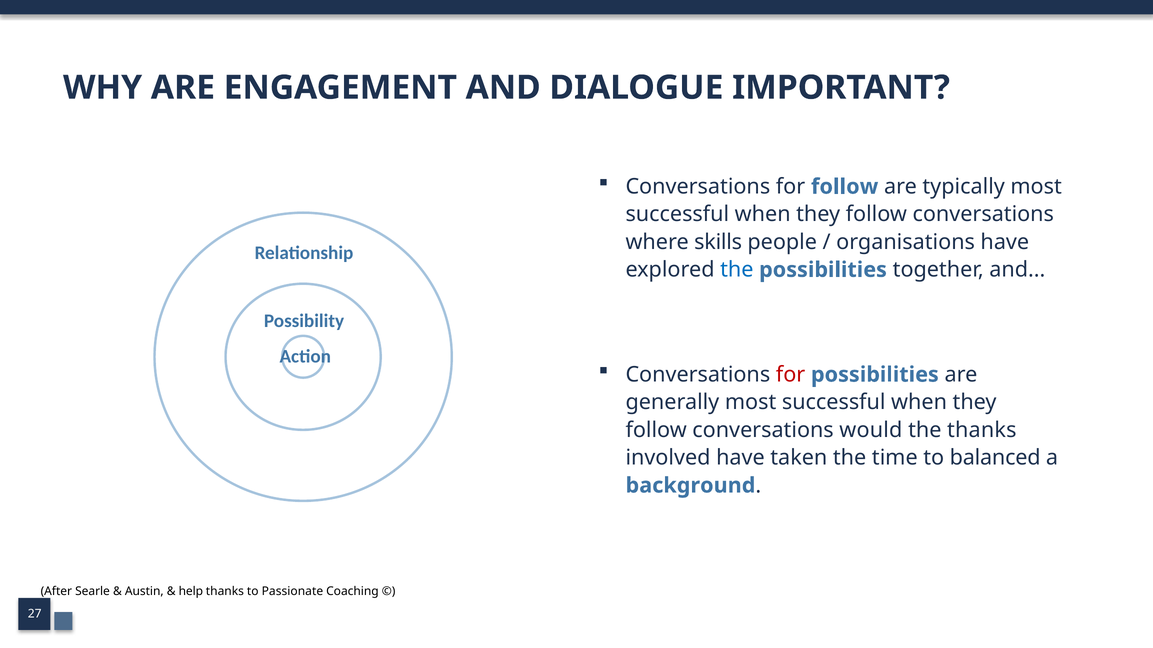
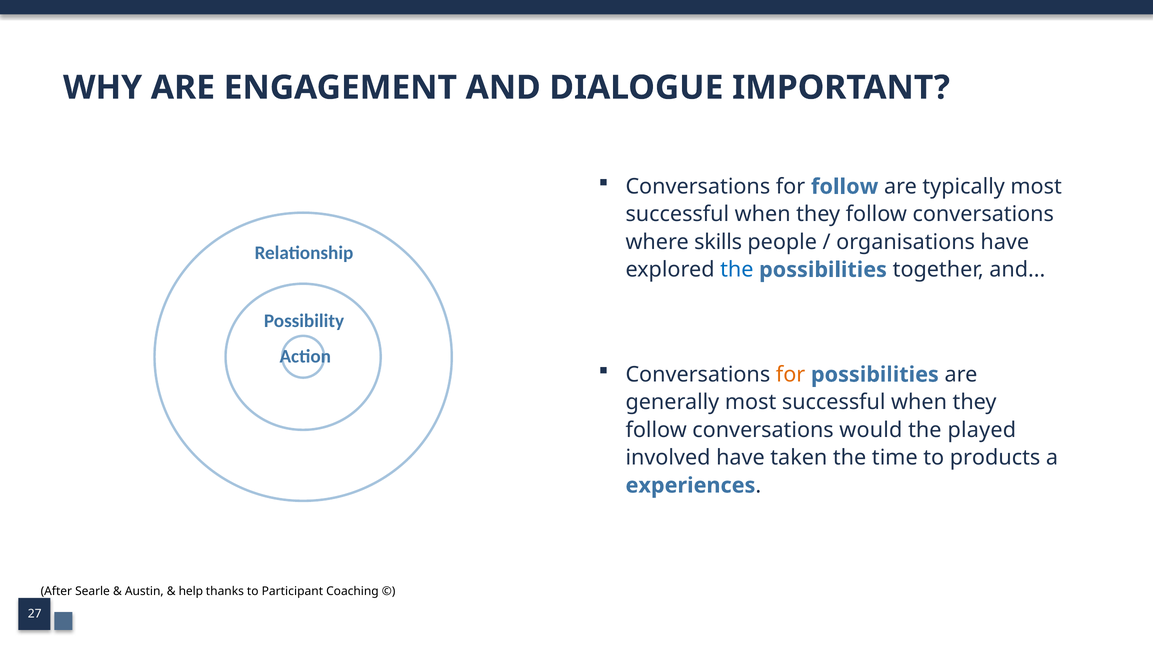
for colour: red -> orange (791, 375)
the thanks: thanks -> played (982, 430)
balanced: balanced -> products (995, 458)
background: background -> experiences (690, 486)
Passionate: Passionate -> Participant (292, 592)
